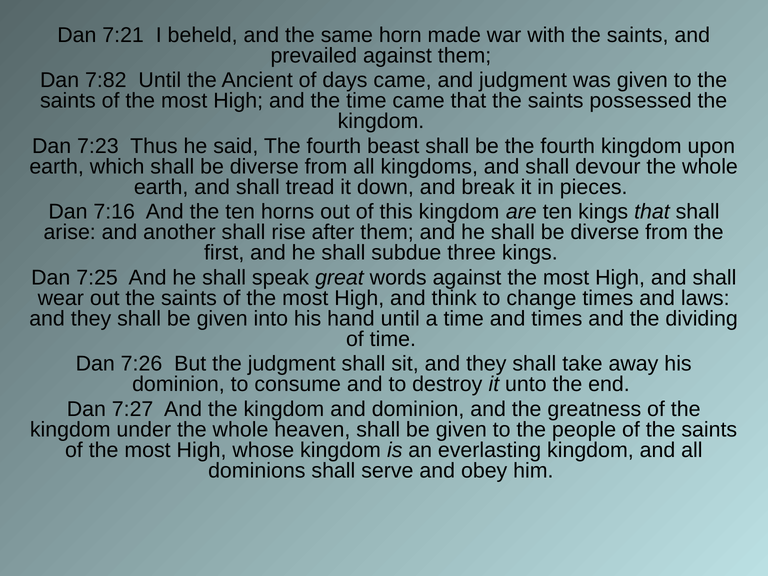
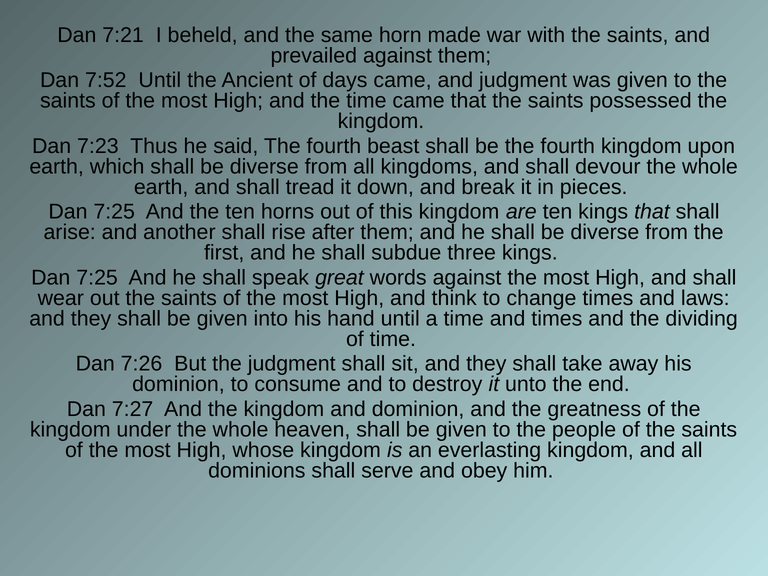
7:82: 7:82 -> 7:52 (106, 80)
7:16: 7:16 -> 7:25 (114, 212)
